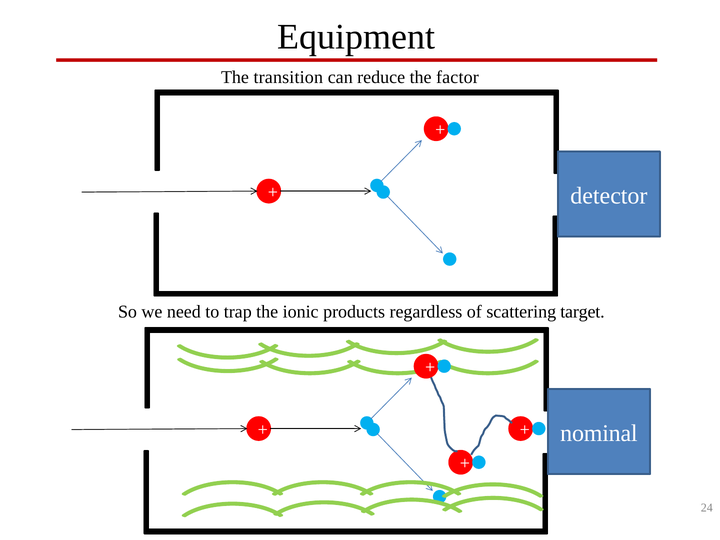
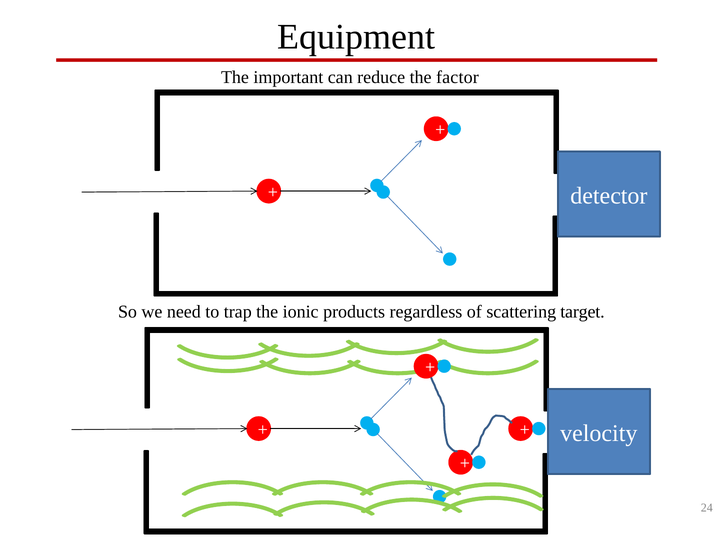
transition: transition -> important (288, 77)
nominal: nominal -> velocity (599, 433)
